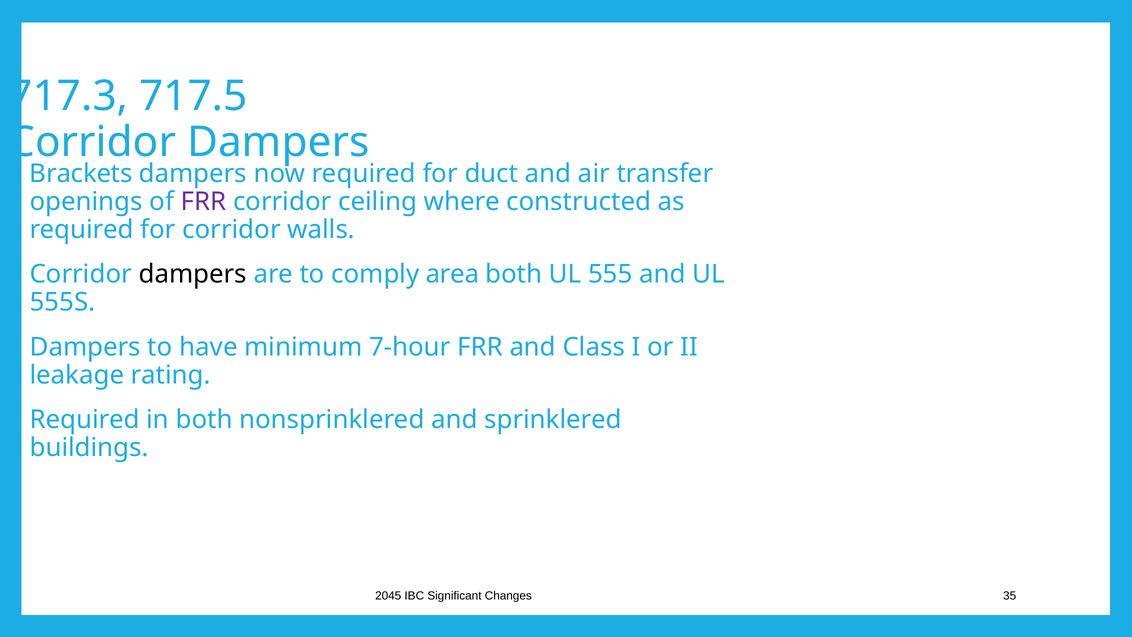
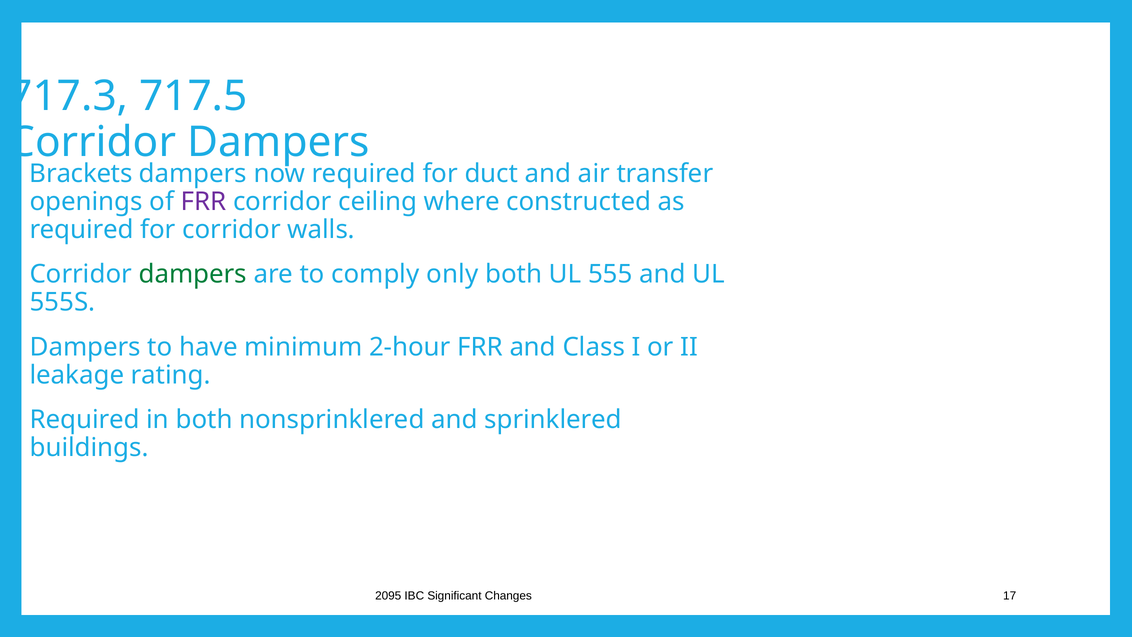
dampers colour: black -> green (193, 274)
area: area -> only (452, 274)
7-hour: 7-hour -> 2-hour (410, 347)
2045: 2045 -> 2095 (388, 596)
35: 35 -> 17 (1010, 596)
